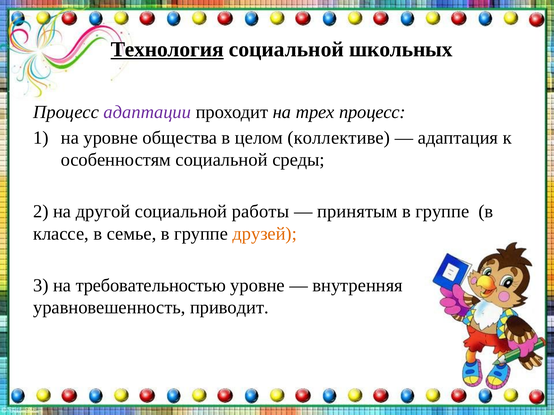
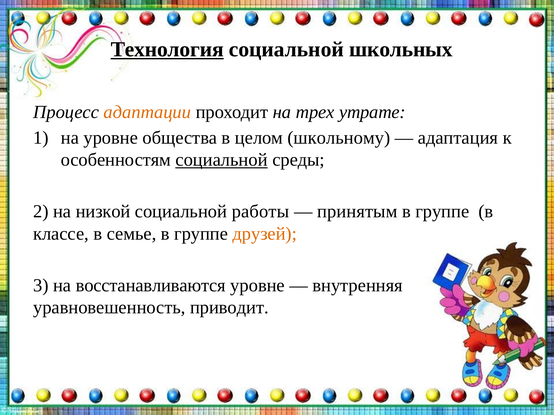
адаптации colour: purple -> orange (147, 112)
трех процесс: процесс -> утрате (372, 112)
коллективе: коллективе -> школьному (339, 138)
социальной underline: none -> present (222, 160)
другой: другой -> низкой (103, 212)
требовательностью: требовательностью -> восстанавливаются (151, 286)
